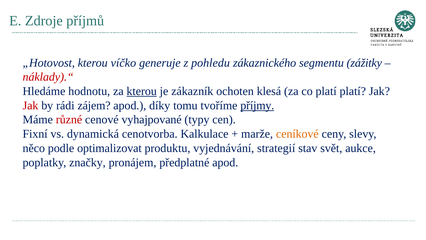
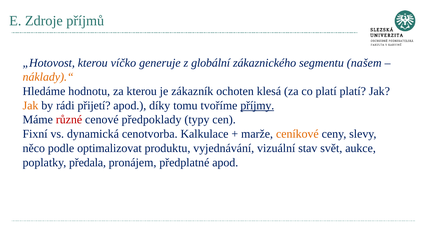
pohledu: pohledu -> globální (211, 63)
zážitky: zážitky -> našem (364, 63)
náklady).“ colour: red -> orange (48, 77)
kterou underline: present -> none (142, 91)
Jak colour: red -> orange (31, 105)
zájem: zájem -> přijetí (94, 105)
vyhajpované: vyhajpované -> předpoklady (152, 120)
strategií: strategií -> vizuální (276, 148)
značky: značky -> předala (88, 162)
